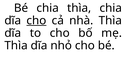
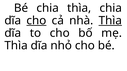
Thìa underline: none -> present (110, 21)
